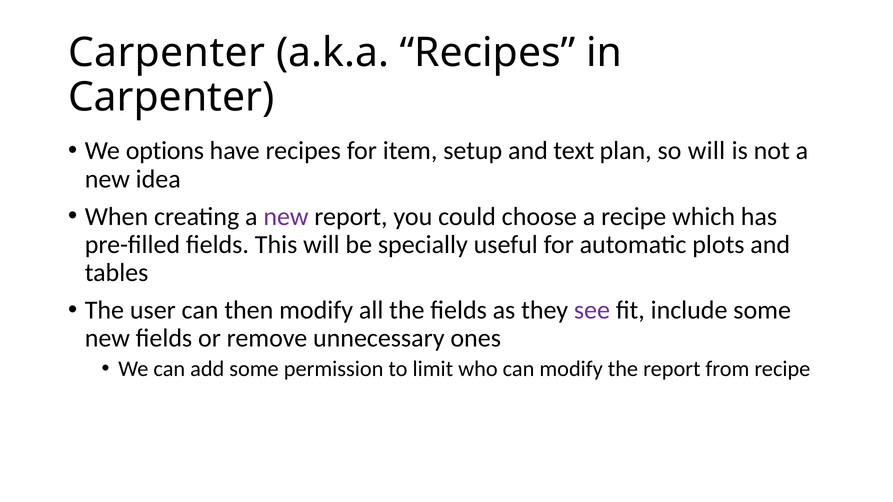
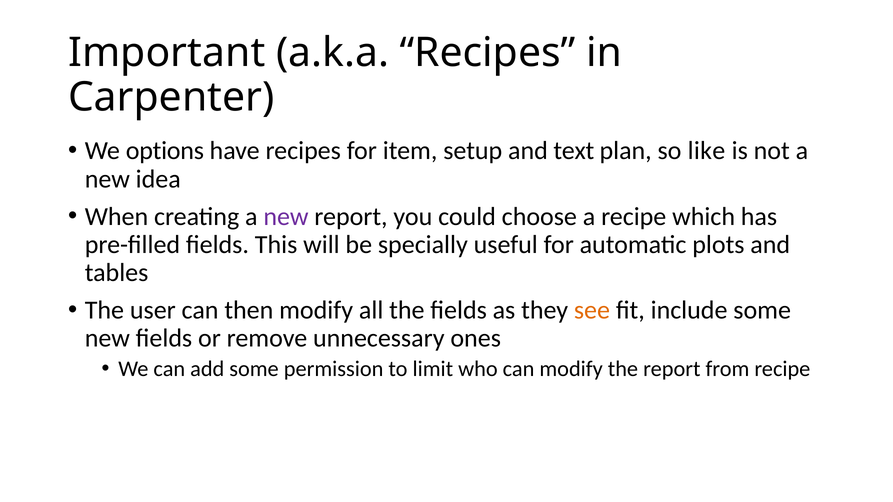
Carpenter: Carpenter -> Important (167, 53)
so will: will -> like (706, 151)
see colour: purple -> orange (592, 310)
